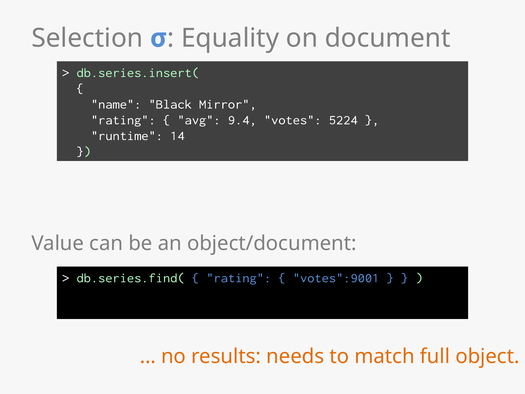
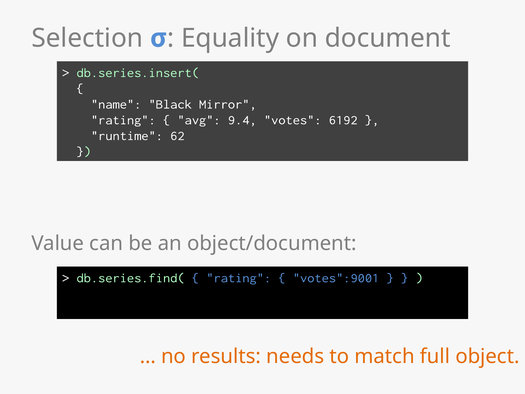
5224: 5224 -> 6192 (343, 120)
14: 14 -> 62 (177, 136)
